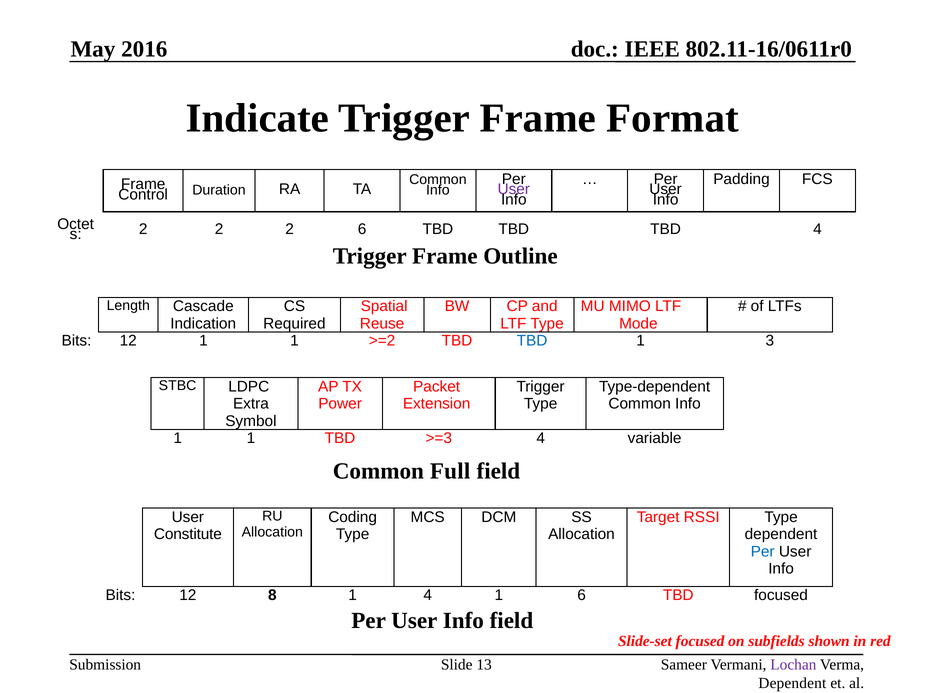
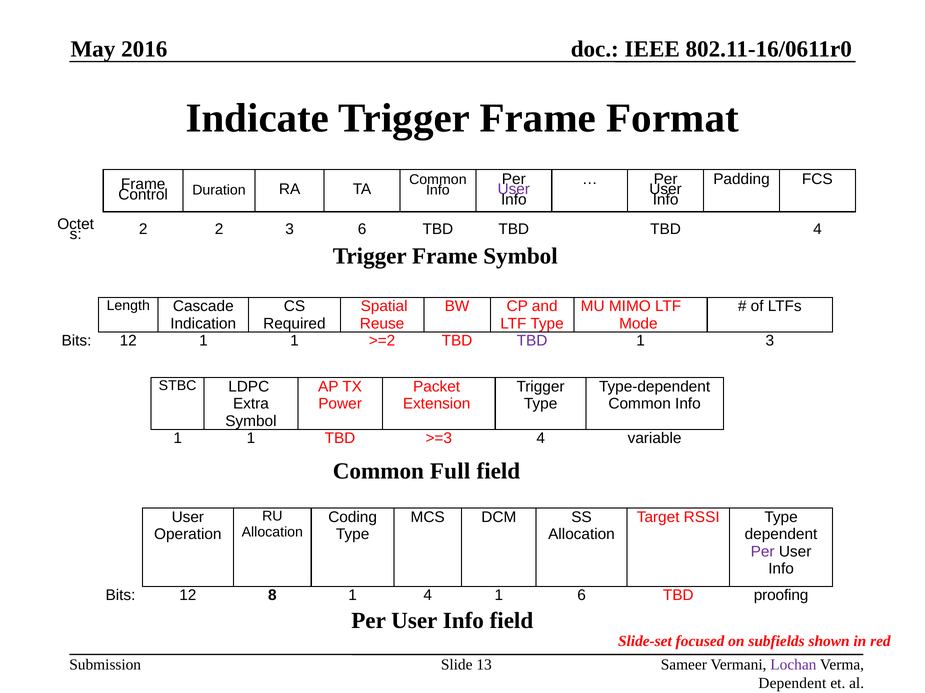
2 2 2: 2 -> 3 (290, 229)
Frame Outline: Outline -> Symbol (520, 256)
TBD colour: blue -> purple (532, 341)
Constitute: Constitute -> Operation (188, 535)
Per colour: blue -> purple (763, 552)
TBD focused: focused -> proofing (781, 596)
